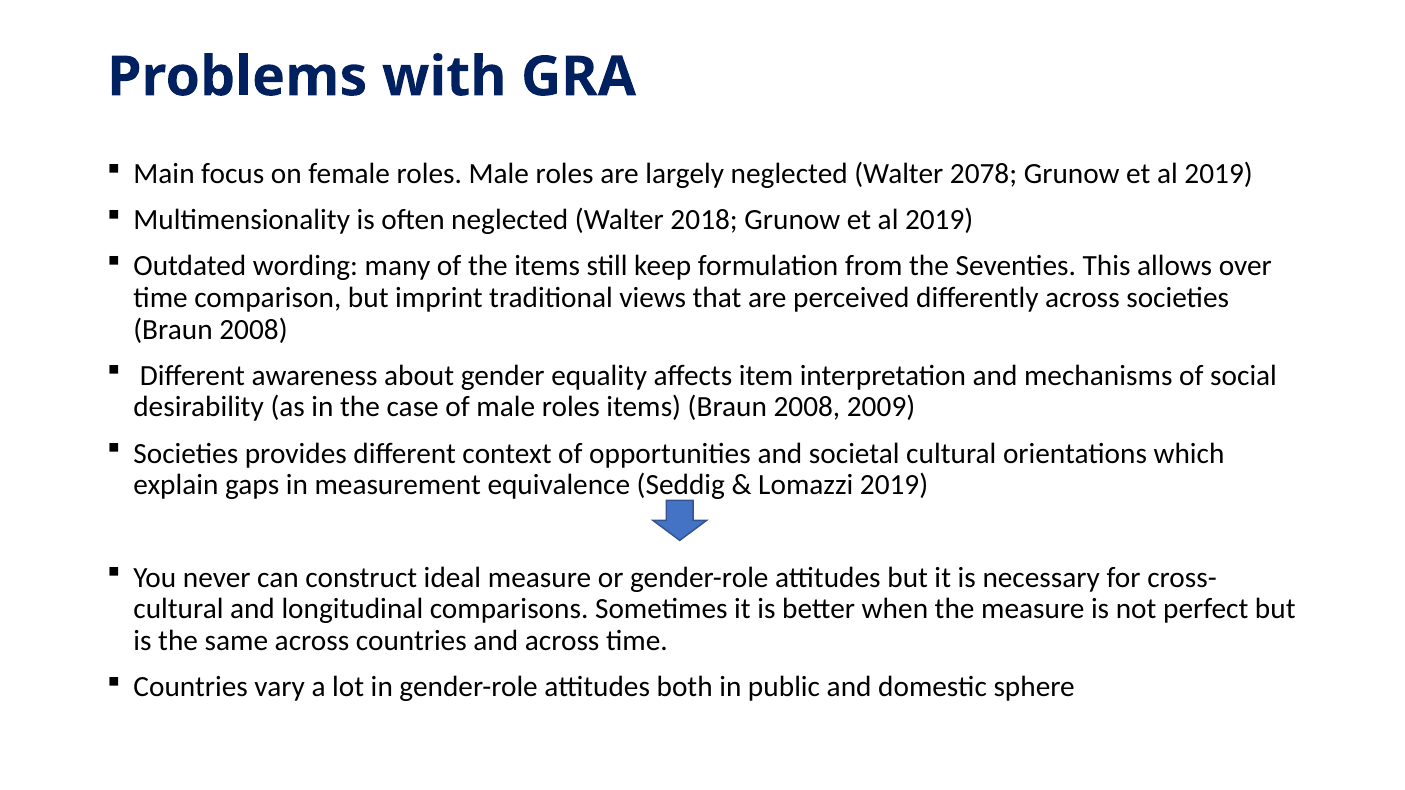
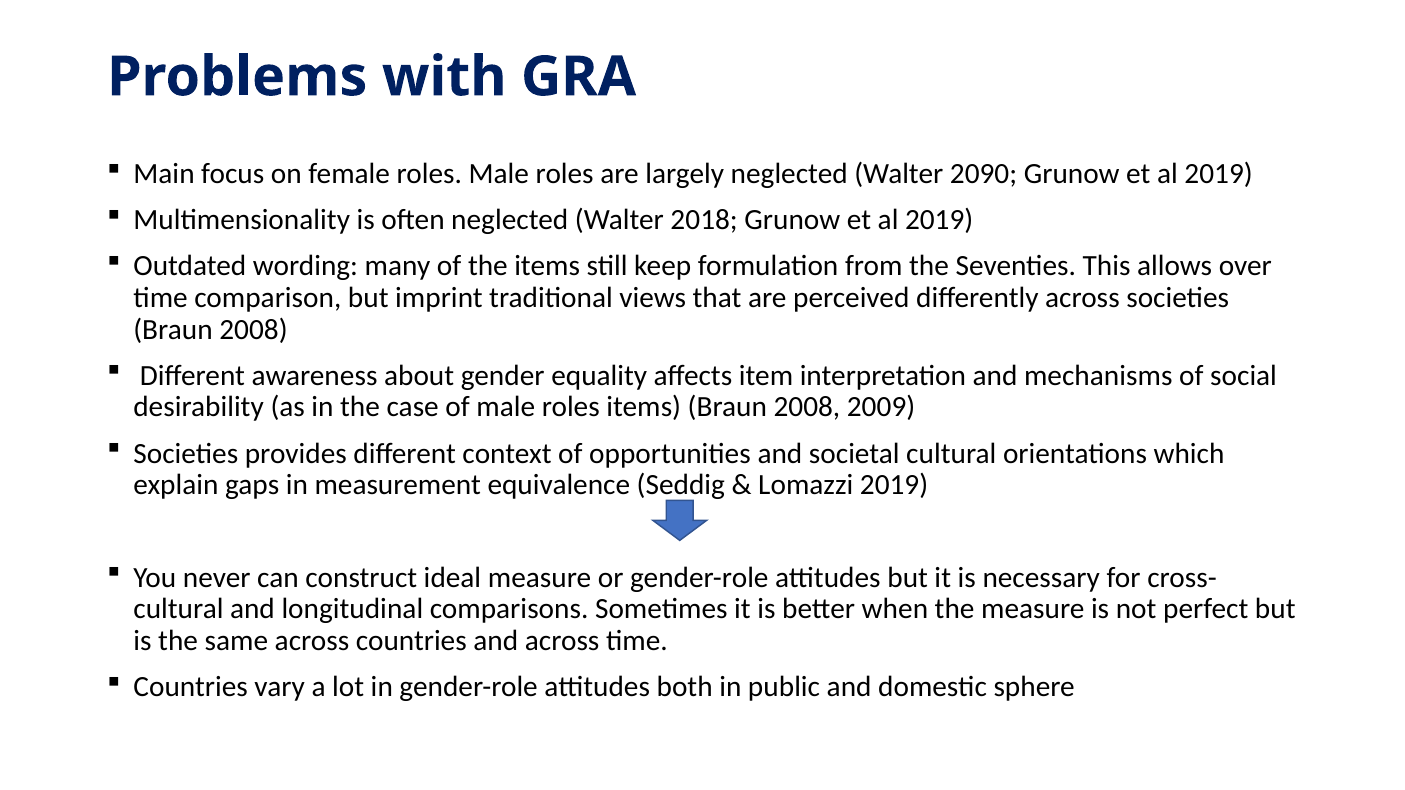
2078: 2078 -> 2090 (984, 174)
